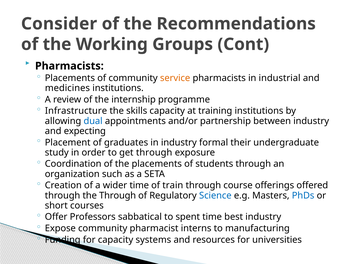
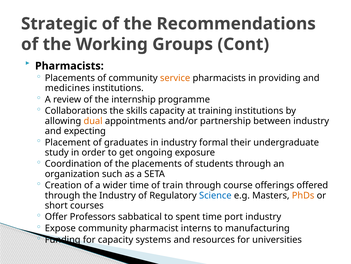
Consider: Consider -> Strategic (59, 24)
industrial: industrial -> providing (280, 78)
Infrastructure: Infrastructure -> Collaborations (76, 111)
dual colour: blue -> orange (93, 121)
get through: through -> ongoing (154, 152)
the Through: Through -> Industry (118, 195)
PhDs colour: blue -> orange (303, 195)
best: best -> port (234, 216)
